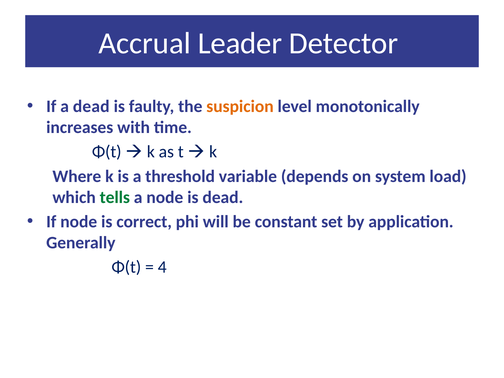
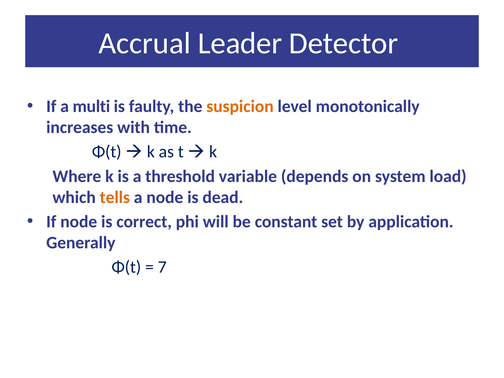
a dead: dead -> multi (91, 106)
tells colour: green -> orange (115, 197)
4: 4 -> 7 (162, 267)
